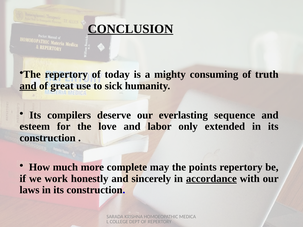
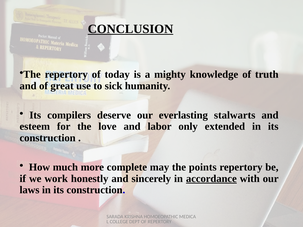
consuming: consuming -> knowledge (214, 75)
and underline: present -> none (28, 86)
sequence: sequence -> stalwarts (235, 115)
